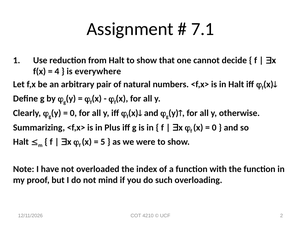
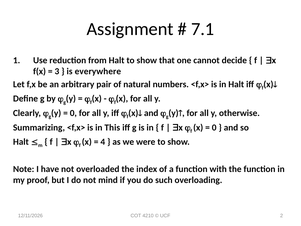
4: 4 -> 3 (57, 71)
Plus: Plus -> This (112, 127)
5: 5 -> 4 (103, 142)
